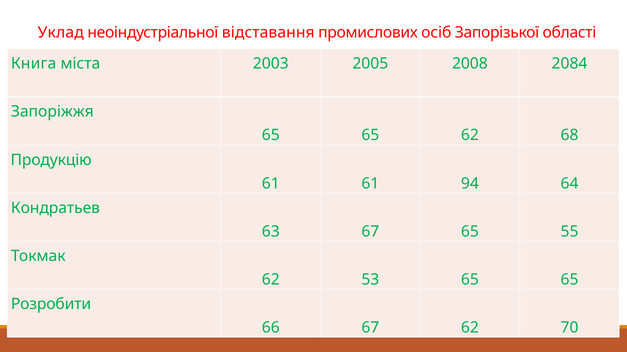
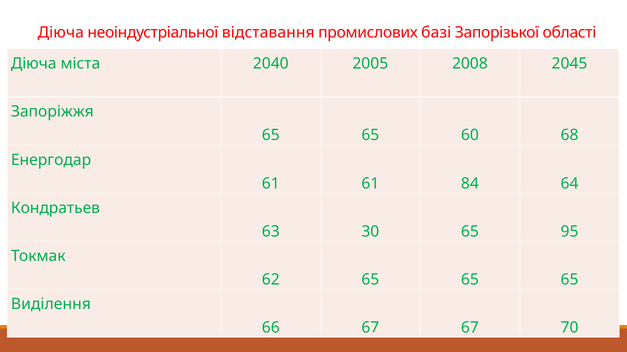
Уклад: Уклад -> Діюча (61, 32)
осіб: осіб -> базі (436, 32)
Книга: Книга -> Діюча (34, 64)
2003: 2003 -> 2040 (271, 64)
2084: 2084 -> 2045 (570, 64)
65 62: 62 -> 60 (470, 136)
Продукцію: Продукцію -> Енергодар (51, 160)
94: 94 -> 84 (470, 184)
63 67: 67 -> 30 (370, 232)
55: 55 -> 95 (570, 232)
62 53: 53 -> 65 (370, 280)
Розробити: Розробити -> Виділення (51, 305)
67 62: 62 -> 67 (470, 328)
